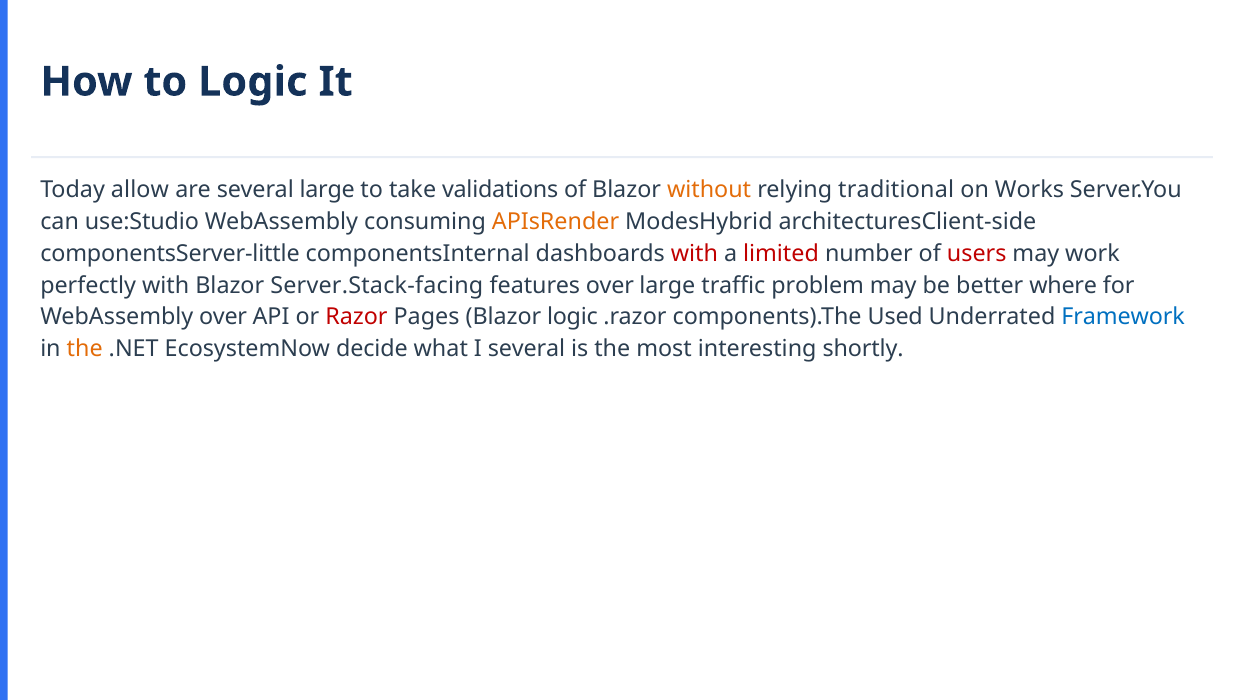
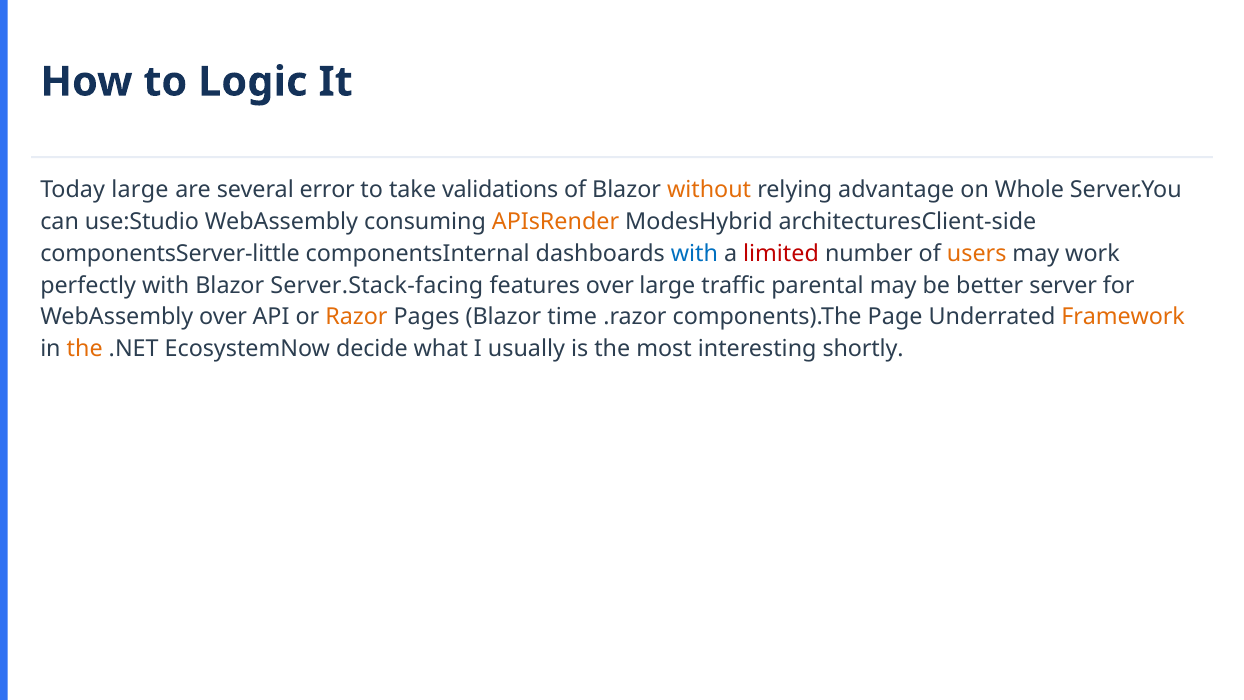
allow: allow -> large (140, 190)
several large: large -> error (327, 190)
traditional: traditional -> advantage (896, 190)
Works: Works -> Whole (1029, 190)
with colour: red -> blue (694, 254)
users colour: red -> orange (977, 254)
problem: problem -> parental (818, 285)
where: where -> server (1063, 285)
Razor colour: red -> orange (356, 317)
Blazor logic: logic -> time (572, 317)
Used: Used -> Page (895, 317)
Framework colour: blue -> orange (1123, 317)
I several: several -> usually (526, 349)
